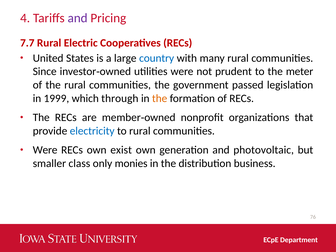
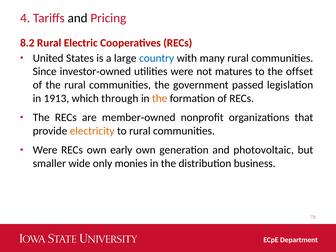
and colour: purple -> black (78, 18)
7.7: 7.7 -> 8.2 (27, 43)
prudent: prudent -> matures (234, 72)
meter: meter -> offset (299, 72)
1999: 1999 -> 1913 (56, 98)
electricity colour: blue -> orange (92, 131)
exist: exist -> early (121, 150)
class: class -> wide (79, 163)
